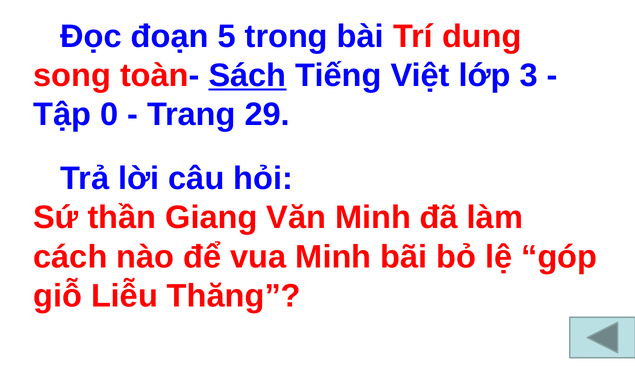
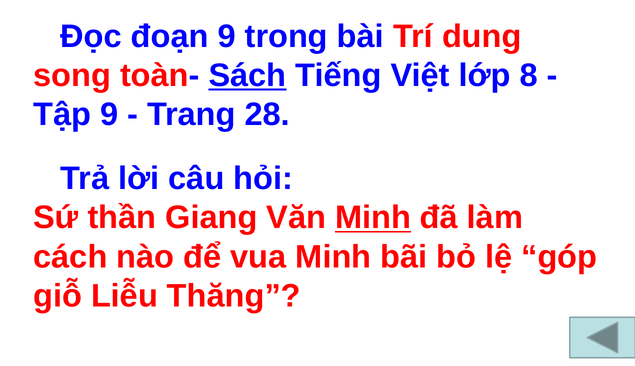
đoạn 5: 5 -> 9 (227, 36)
3: 3 -> 8 (529, 75)
Tập 0: 0 -> 9 (109, 115)
29: 29 -> 28 (267, 115)
Minh underline: none -> present (373, 218)
